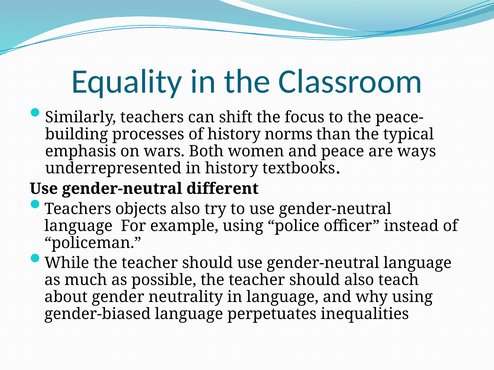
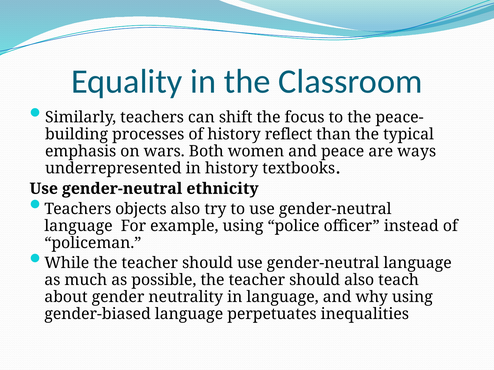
norms: norms -> reflect (289, 135)
different: different -> ethnicity (222, 189)
